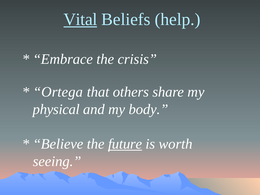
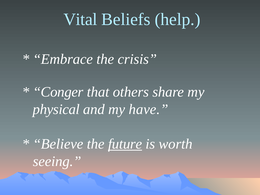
Vital underline: present -> none (80, 19)
Ortega: Ortega -> Conger (58, 92)
body: body -> have (149, 109)
